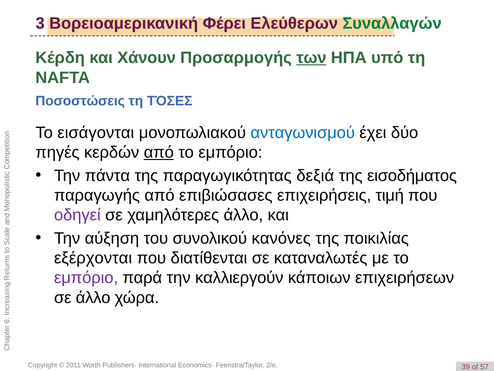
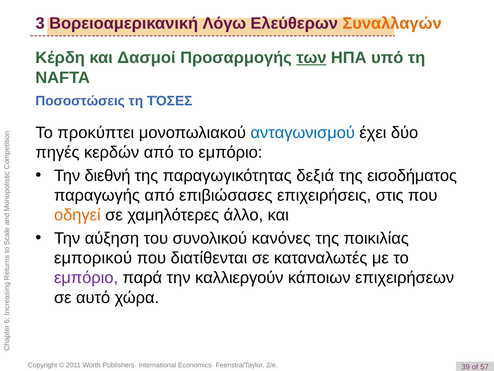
Φέρει: Φέρει -> Λόγω (224, 23)
Συναλλαγών colour: green -> orange (392, 23)
Χάνουν: Χάνουν -> Δασμοί (146, 58)
εισάγονται: εισάγονται -> προκύπτει (96, 132)
από underline: present -> none (159, 152)
πάντα: πάντα -> διεθνή (107, 175)
τιμή: τιμή -> στις (390, 195)
οδηγεί colour: purple -> orange (77, 215)
εξέρχονται: εξέρχονται -> εμπορικού (93, 258)
σε άλλο: άλλο -> αυτό (93, 297)
